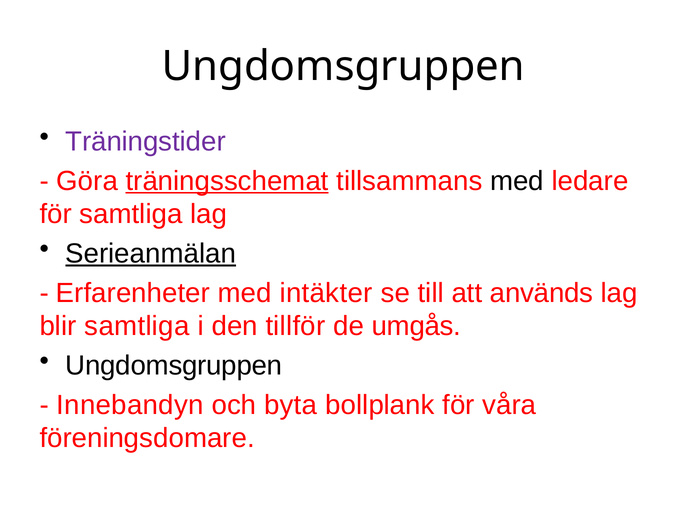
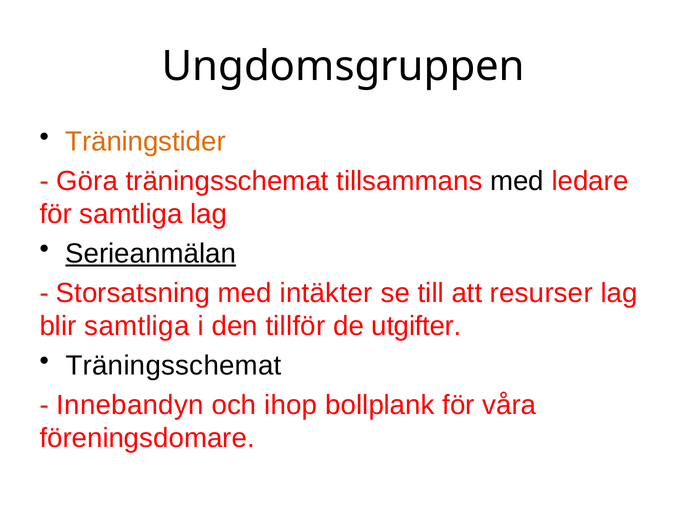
Träningstider colour: purple -> orange (146, 141)
träningsschemat underline: present -> none (227, 181)
Erfarenheter: Erfarenheter -> Storsatsning (133, 293)
används: används -> resurser (541, 293)
umgås: umgås -> utgifter (416, 326)
Ungdomsgruppen: Ungdomsgruppen -> Träningsschemat (174, 365)
byta: byta -> ihop (291, 404)
